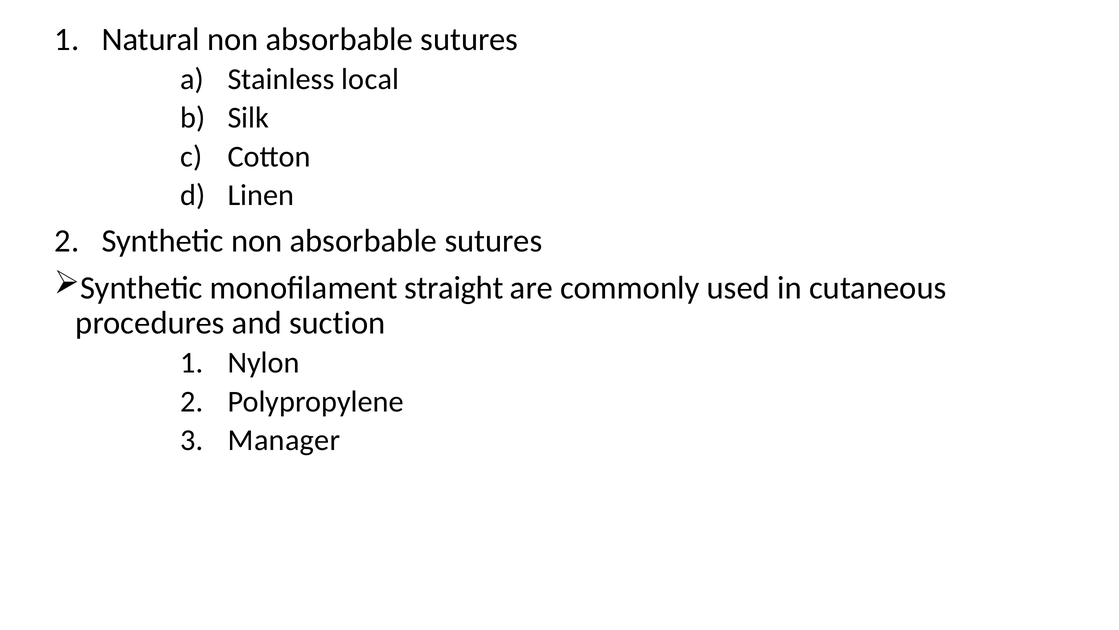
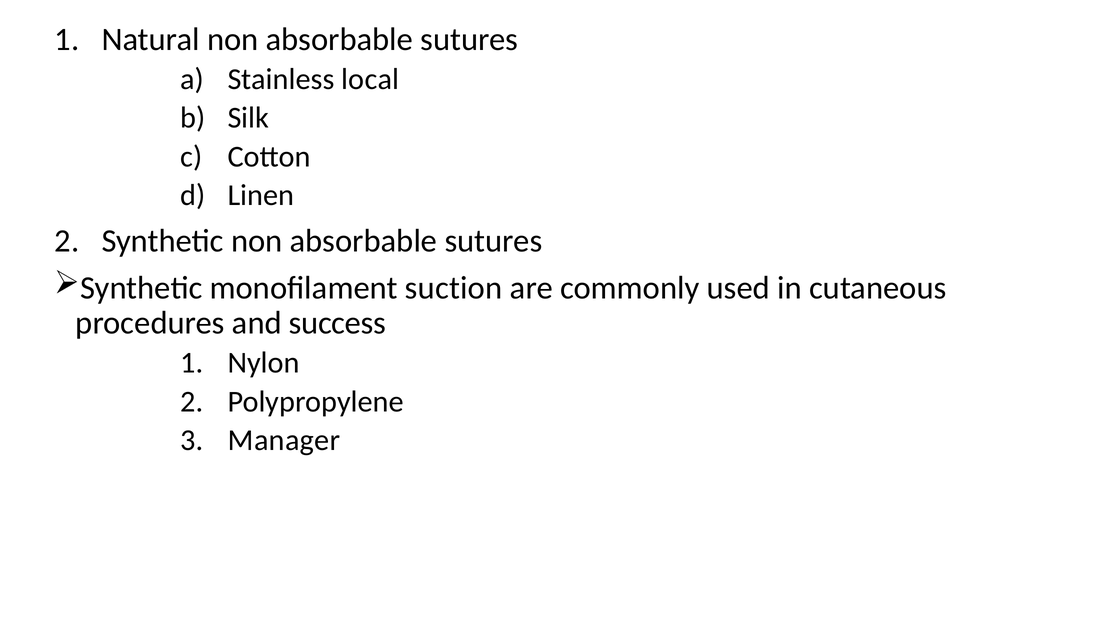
straight: straight -> suction (454, 288)
suction: suction -> success (337, 323)
